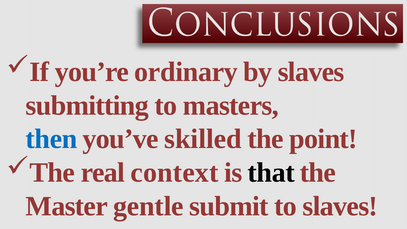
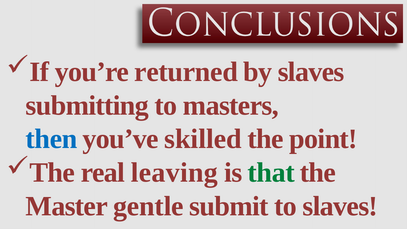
ordinary: ordinary -> returned (186, 72)
context: context -> leaving (174, 173)
that colour: black -> green (271, 173)
